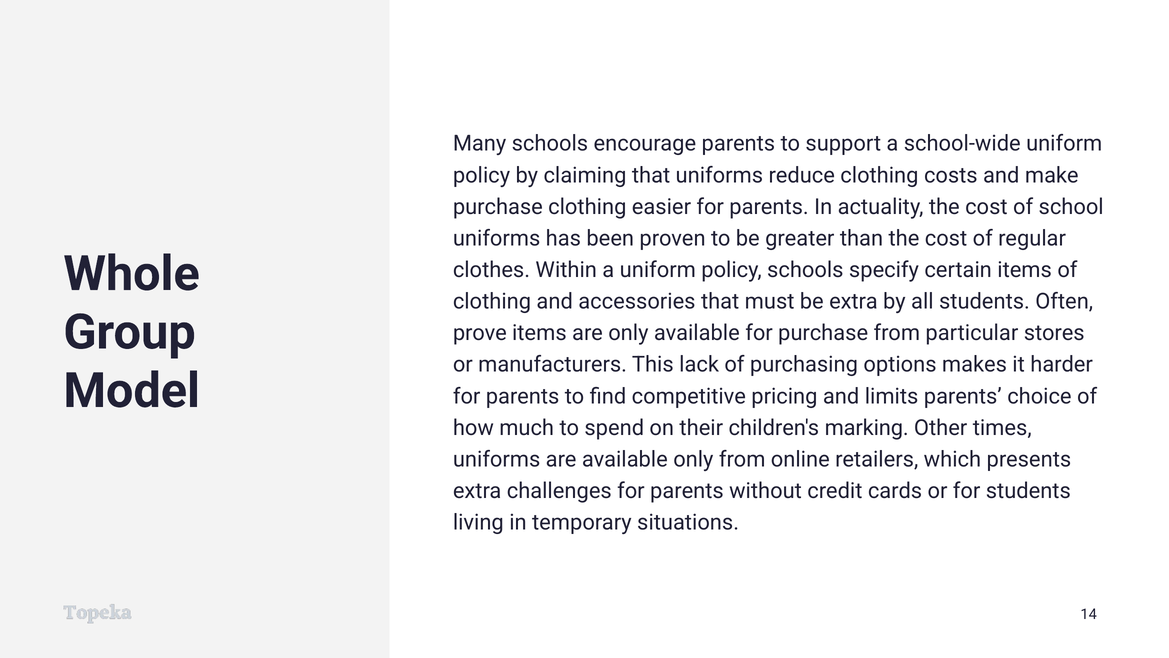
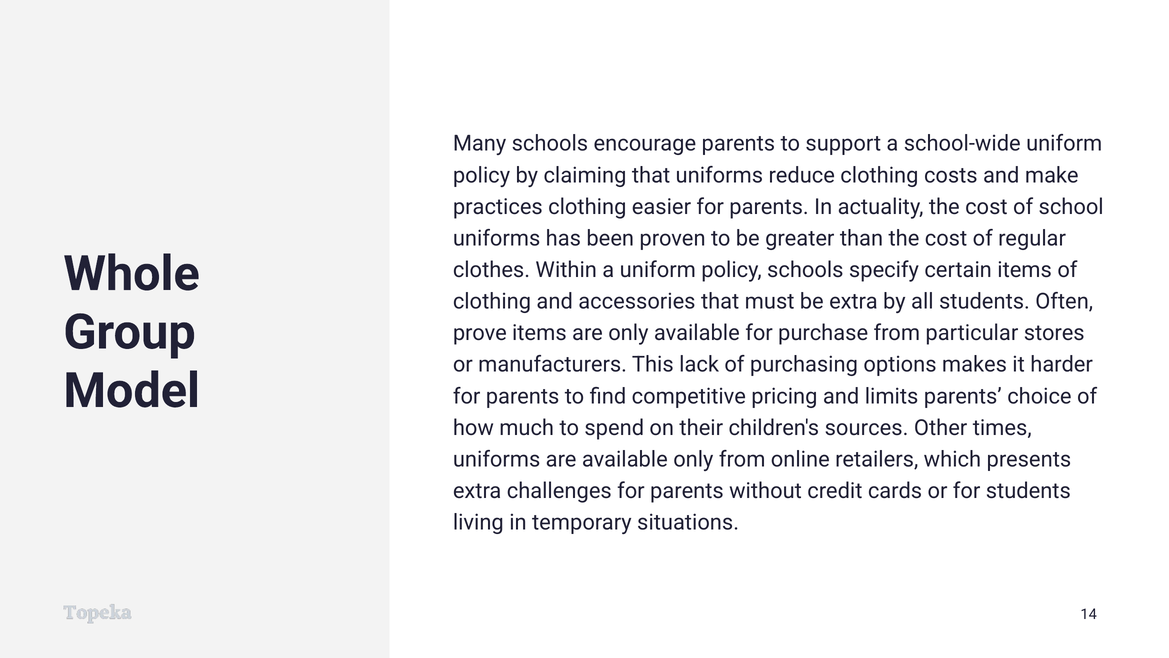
purchase: purchase -> practices (498, 207)
marking: marking -> sources (867, 428)
